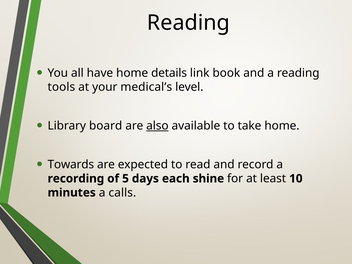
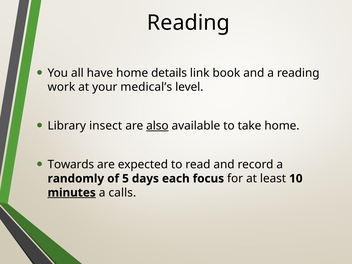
tools: tools -> work (61, 87)
board: board -> insect (106, 126)
recording: recording -> randomly (76, 179)
shine: shine -> focus (208, 179)
minutes underline: none -> present (72, 193)
